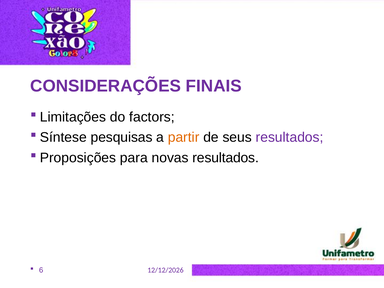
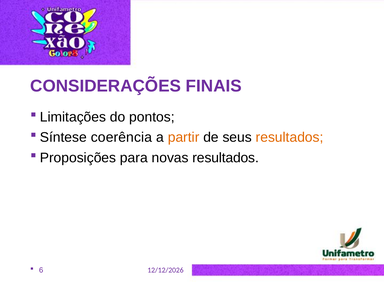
factors: factors -> pontos (152, 117)
pesquisas: pesquisas -> coerência (121, 137)
resultados colour: purple -> orange (290, 137)
